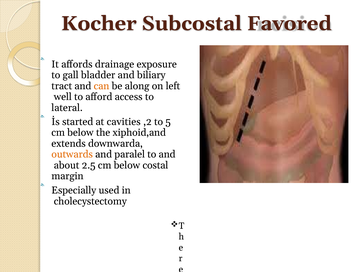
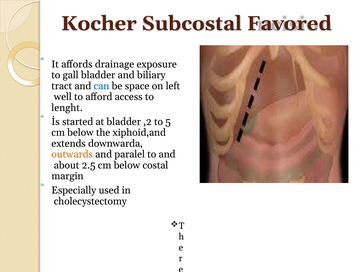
can colour: orange -> blue (102, 86)
along: along -> space (137, 86)
lateral: lateral -> lenght (67, 108)
at cavities: cavities -> bladder (124, 122)
